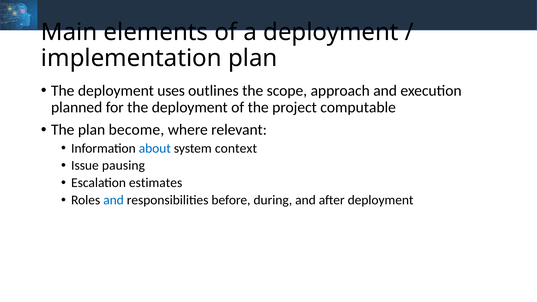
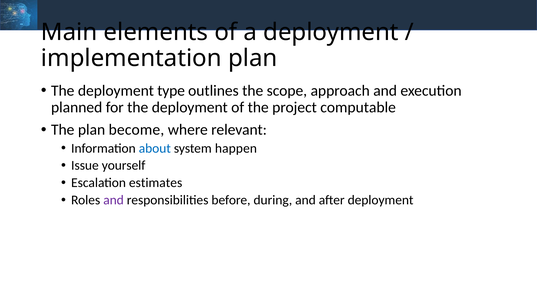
uses: uses -> type (171, 91)
context: context -> happen (236, 148)
pausing: pausing -> yourself (124, 166)
and colour: blue -> purple (114, 200)
